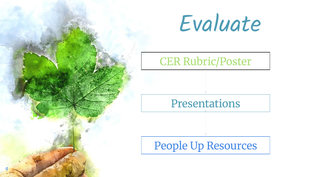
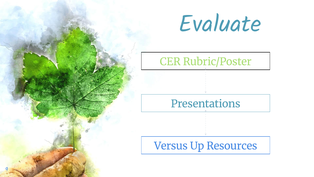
People: People -> Versus (171, 146)
